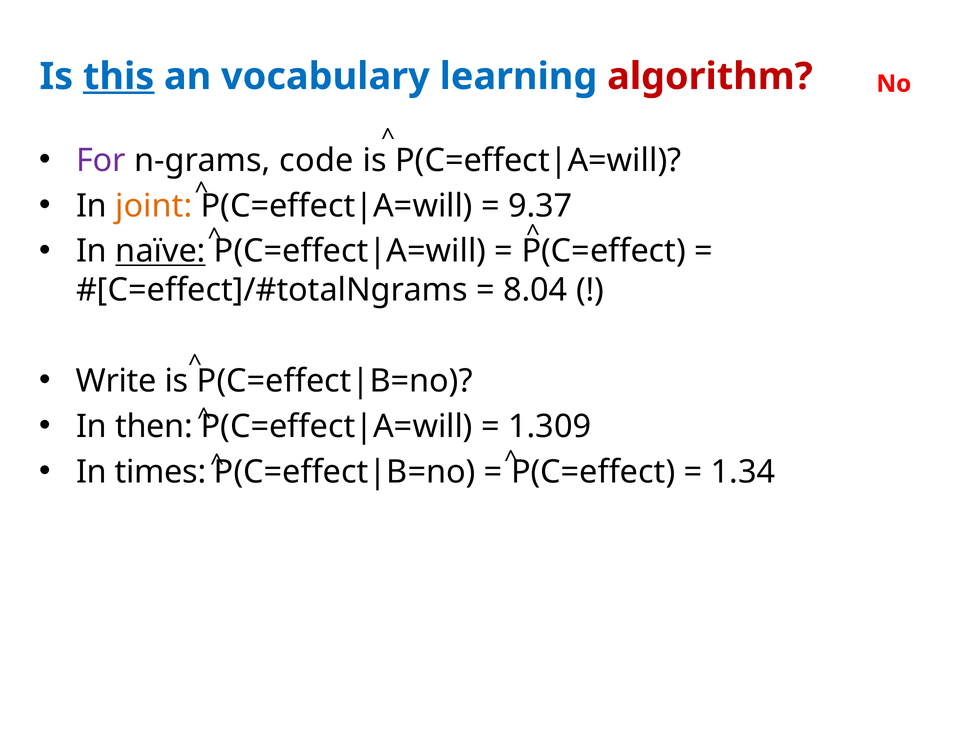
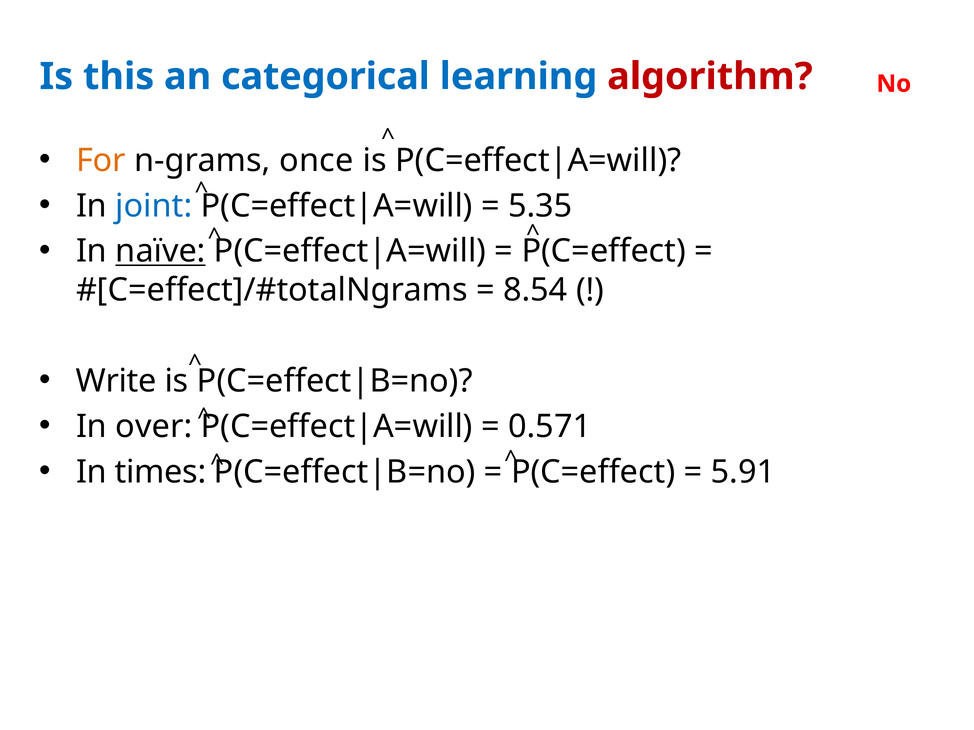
this underline: present -> none (119, 77)
vocabulary: vocabulary -> categorical (325, 77)
For colour: purple -> orange (101, 161)
code: code -> once (316, 161)
joint colour: orange -> blue (154, 206)
9.37: 9.37 -> 5.35 (540, 206)
8.04: 8.04 -> 8.54 (535, 290)
then: then -> over (154, 427)
1.309: 1.309 -> 0.571 (550, 427)
1.34: 1.34 -> 5.91 (743, 472)
